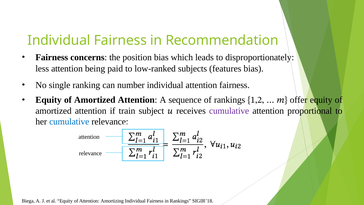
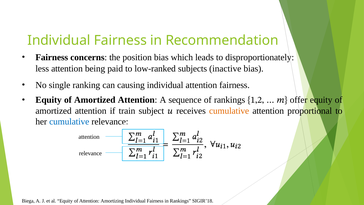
features: features -> inactive (225, 68)
number: number -> causing (131, 85)
cumulative colour: purple -> orange (229, 111)
